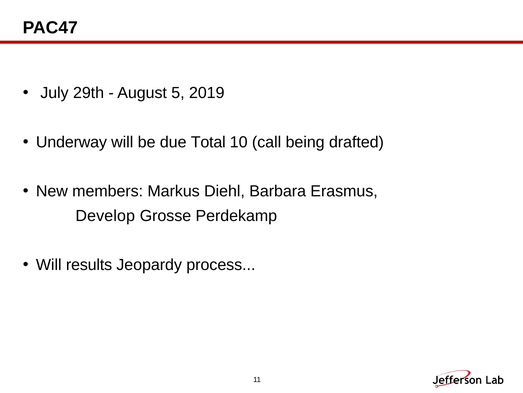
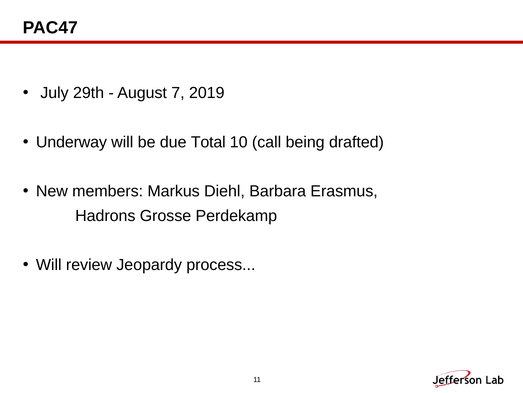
5: 5 -> 7 (178, 93)
Develop: Develop -> Hadrons (105, 215)
results: results -> review (89, 264)
